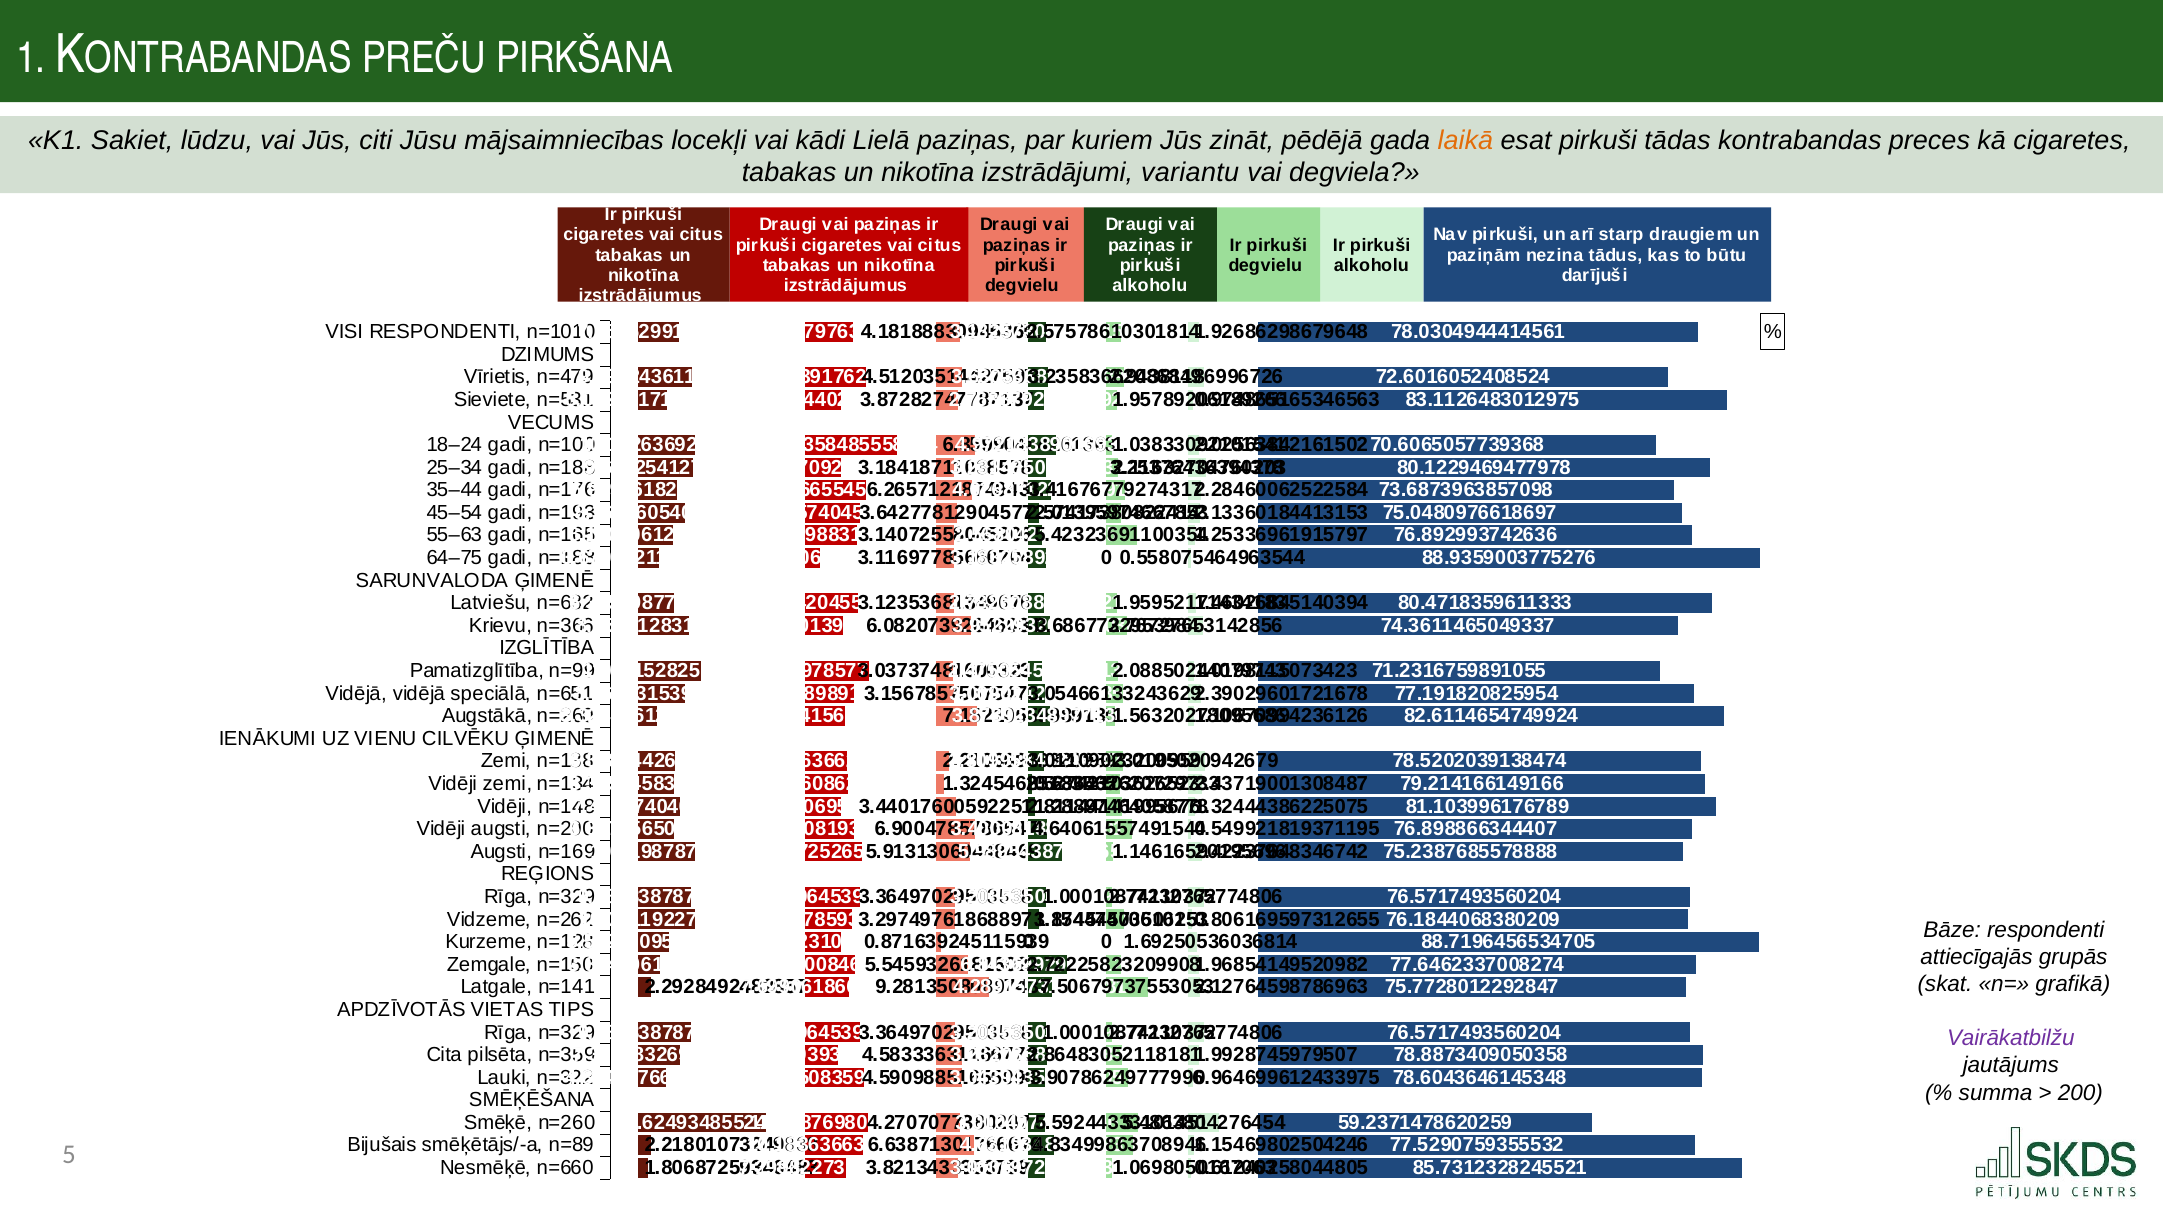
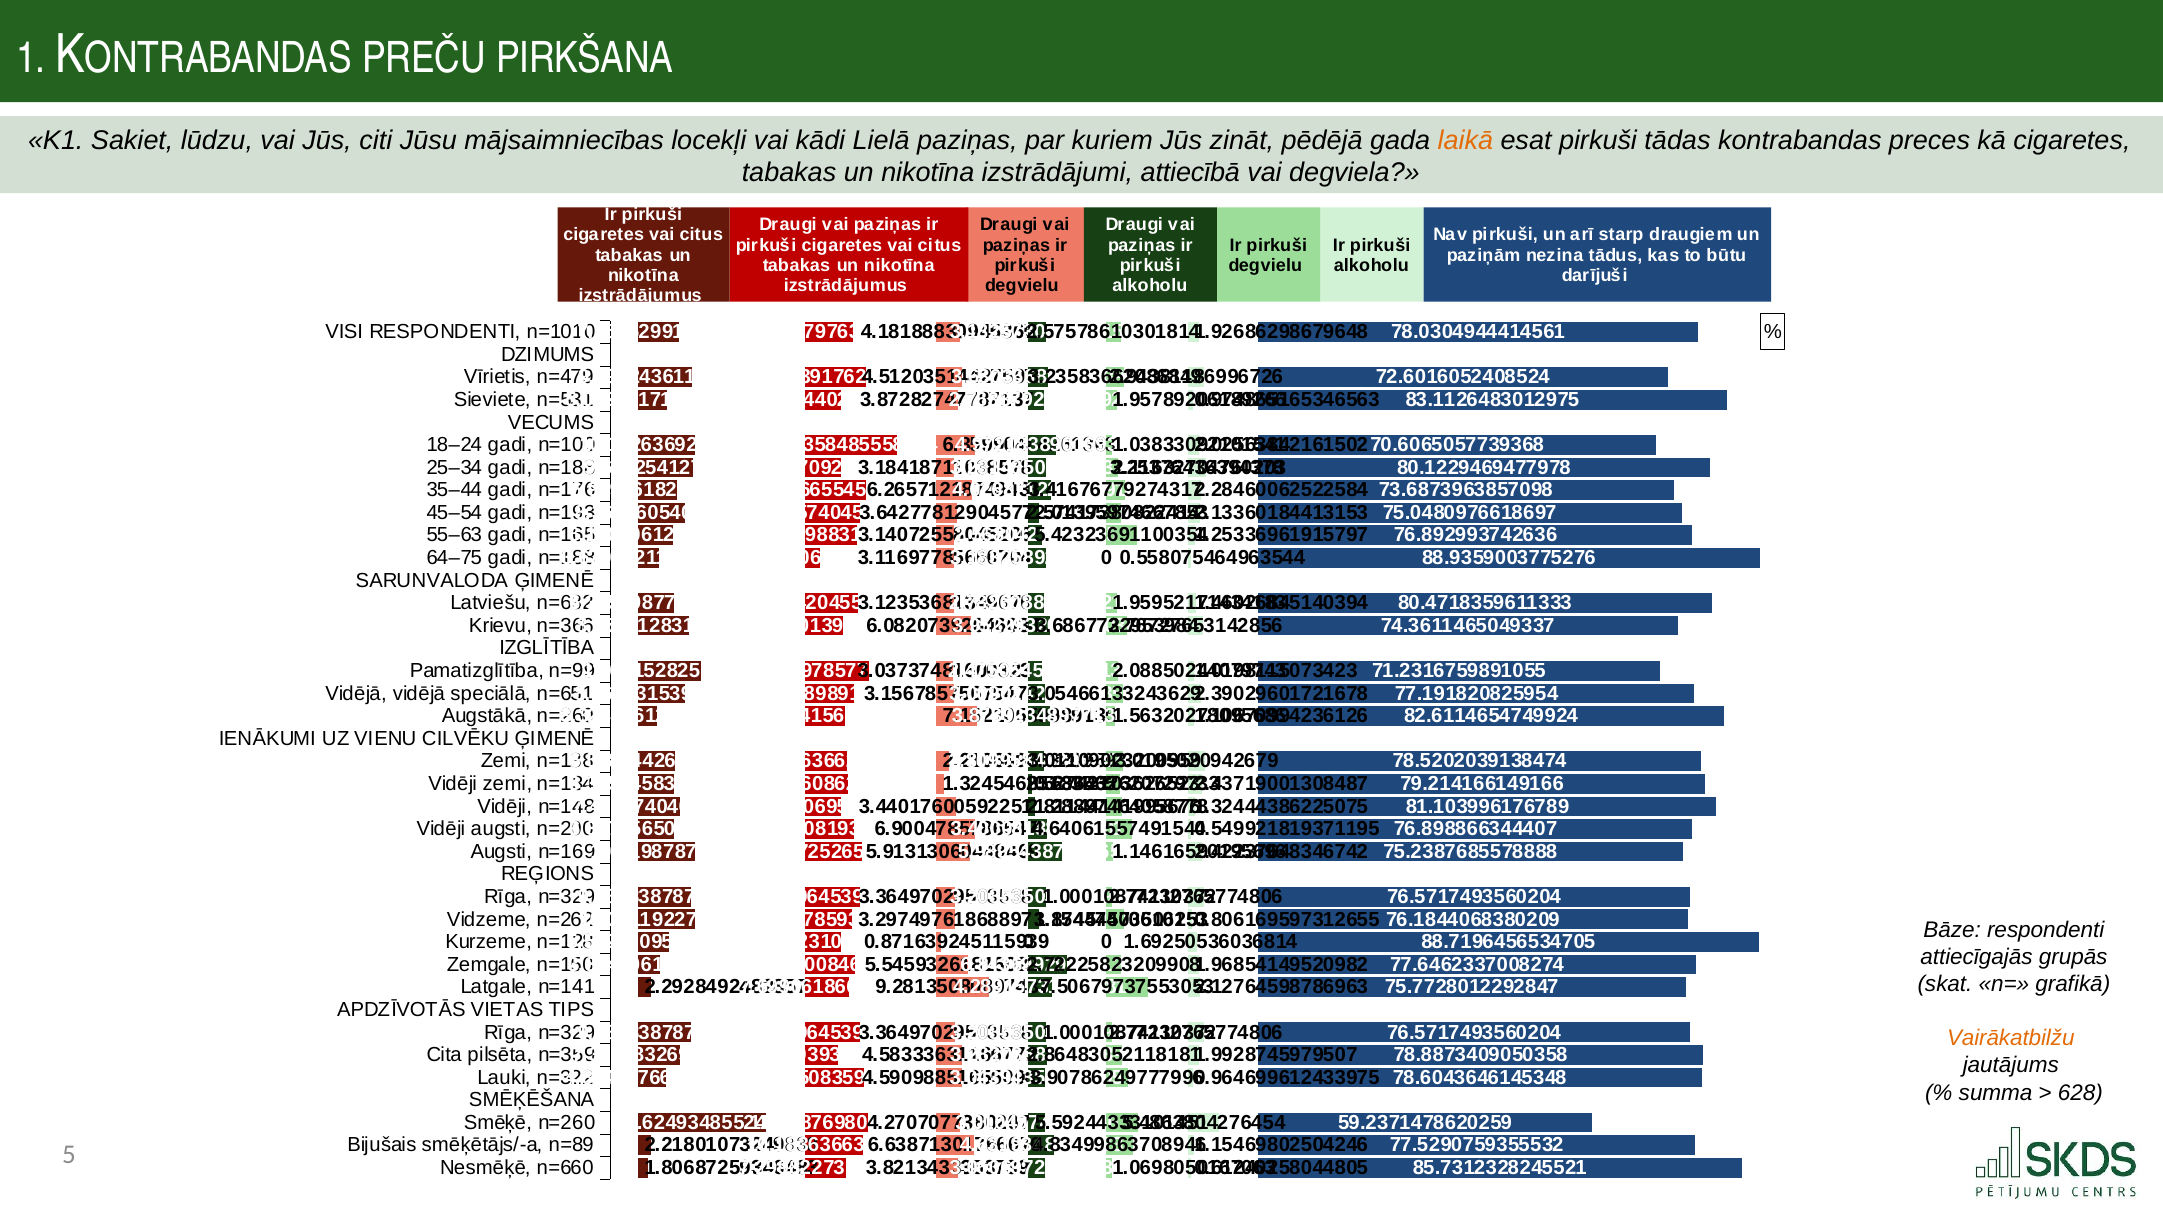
variantu: variantu -> attiecībā (1190, 173)
Vairākatbilžu colour: purple -> orange (2011, 1038)
200: 200 -> 628 (2080, 1092)
